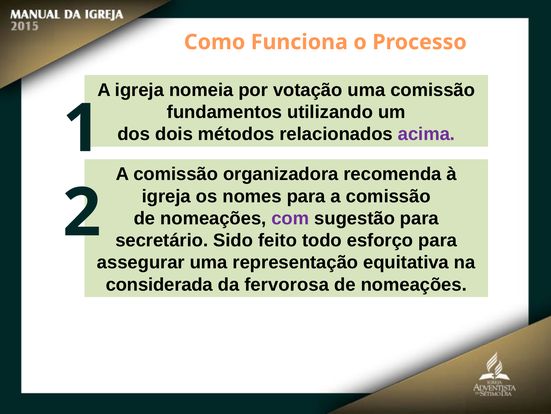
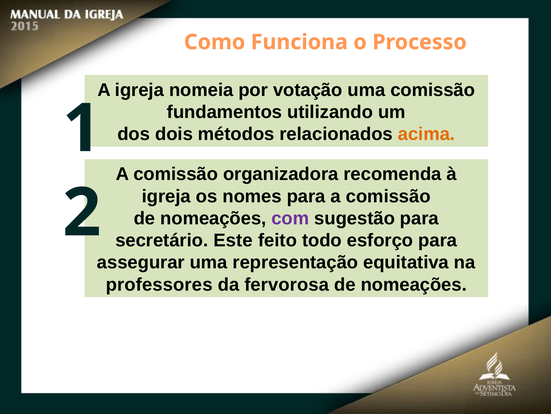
acima colour: purple -> orange (426, 134)
Sido: Sido -> Este (233, 240)
considerada: considerada -> professores (159, 284)
